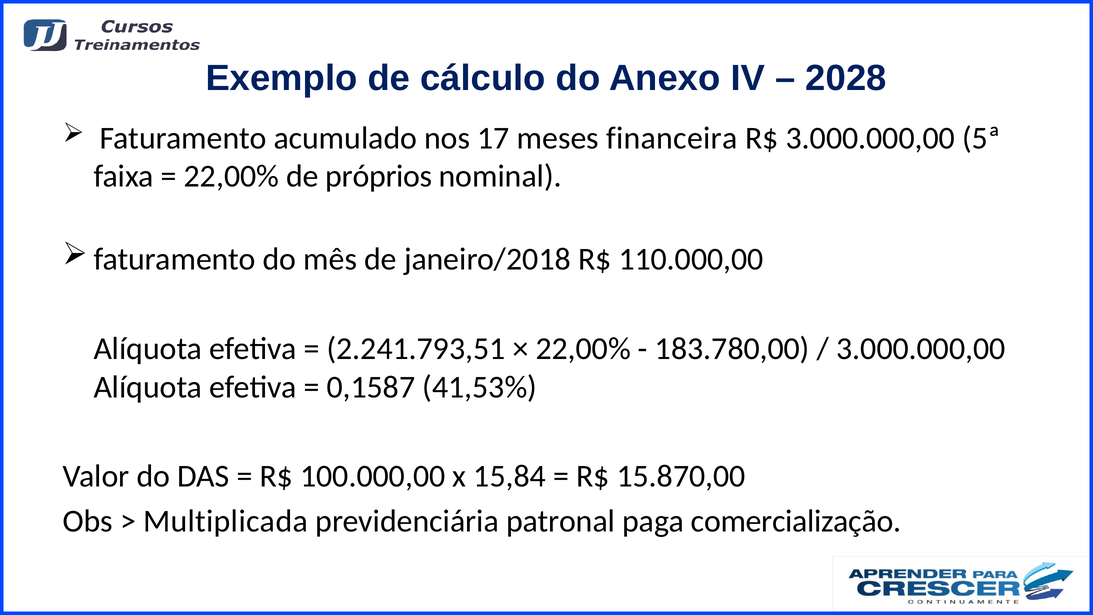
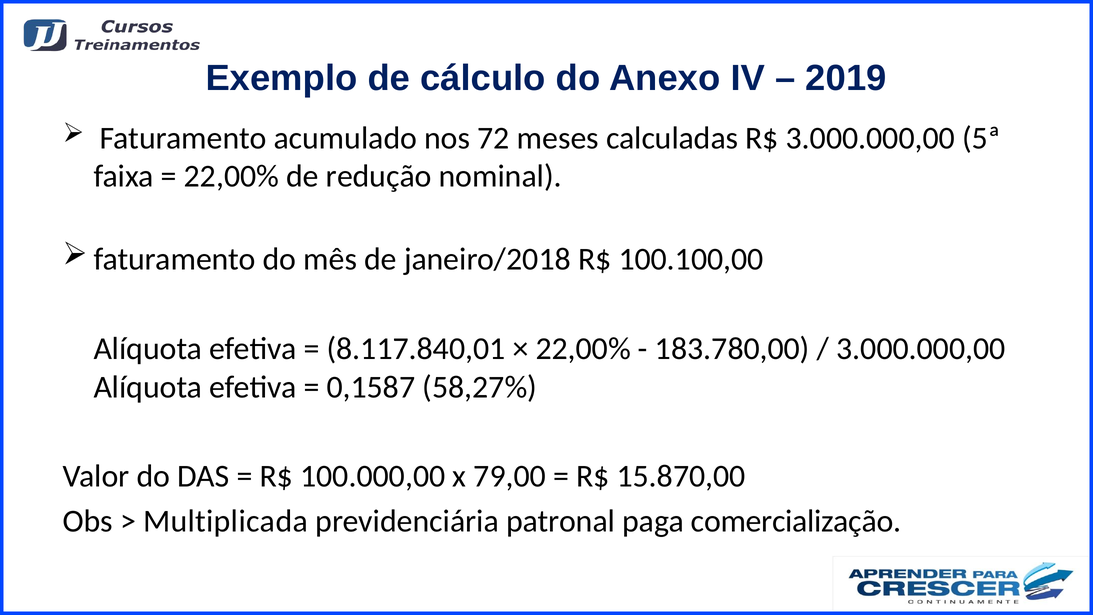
2028: 2028 -> 2019 (846, 78)
17: 17 -> 72 (493, 138)
financeira: financeira -> calculadas (672, 138)
próprios: próprios -> redução (379, 176)
110.000,00: 110.000,00 -> 100.100,00 (691, 259)
2.241.793,51: 2.241.793,51 -> 8.117.840,01 (416, 349)
41,53%: 41,53% -> 58,27% (480, 387)
15,84: 15,84 -> 79,00 (510, 476)
